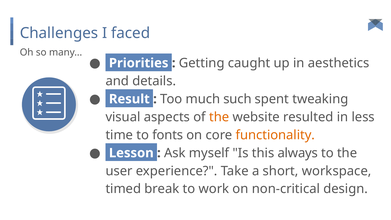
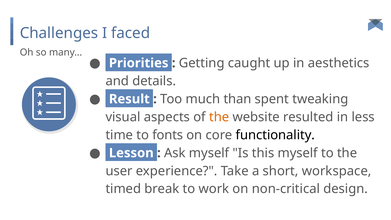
such: such -> than (237, 99)
functionality colour: orange -> black (275, 135)
this always: always -> myself (298, 153)
